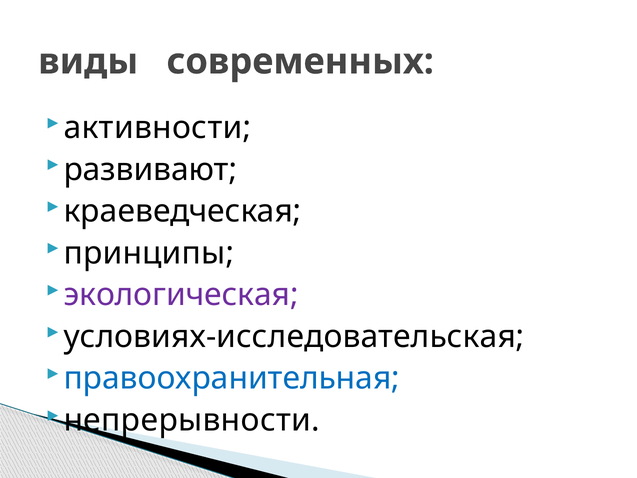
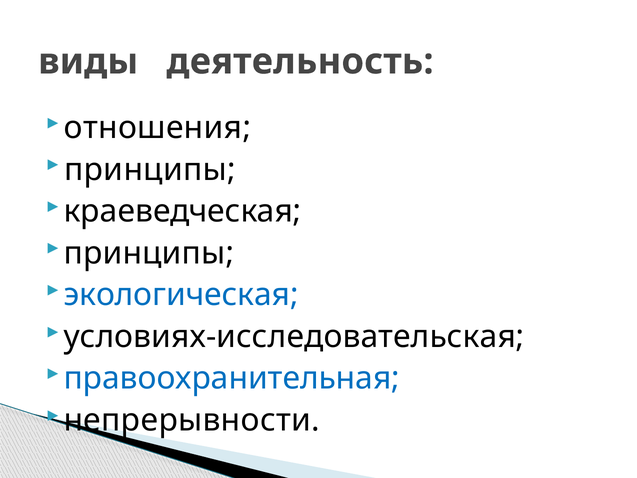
современных: современных -> деятельность (300, 61)
активности: активности -> отношения (157, 128)
развивают: развивают -> принципы (150, 169)
экологическая colour: purple -> blue (181, 295)
